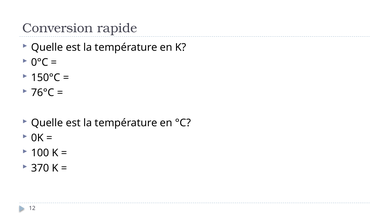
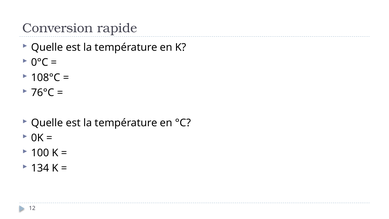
150°C: 150°C -> 108°C (46, 78)
370: 370 -> 134 (40, 168)
